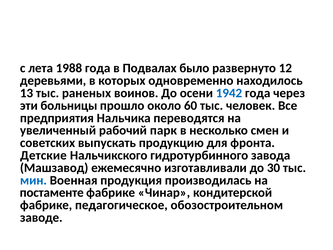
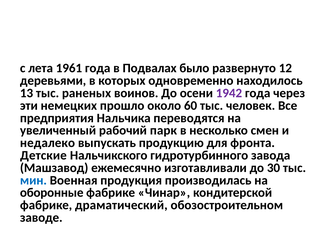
1988: 1988 -> 1961 (69, 68)
1942 colour: blue -> purple (229, 93)
больницы: больницы -> немецких (69, 105)
советских: советских -> недалеко (47, 143)
постаменте: постаменте -> оборонные (52, 193)
педагогическое: педагогическое -> драматический (121, 205)
